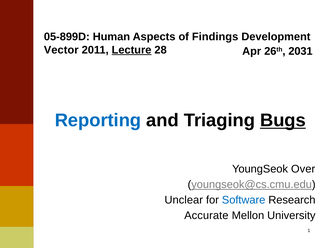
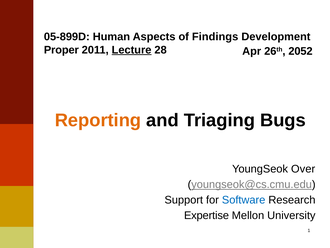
Vector: Vector -> Proper (61, 50)
2031: 2031 -> 2052 (300, 51)
Reporting colour: blue -> orange (98, 120)
Bugs underline: present -> none (283, 120)
Unclear: Unclear -> Support (184, 200)
Accurate: Accurate -> Expertise (206, 215)
